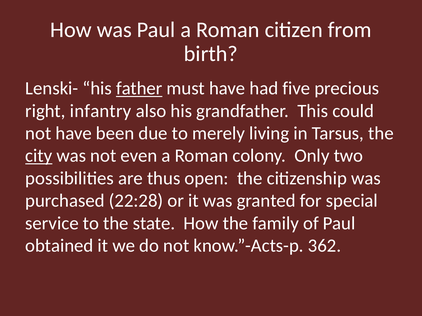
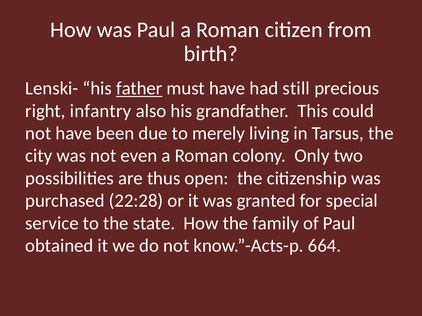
five: five -> still (296, 89)
city underline: present -> none (39, 156)
362: 362 -> 664 (325, 246)
